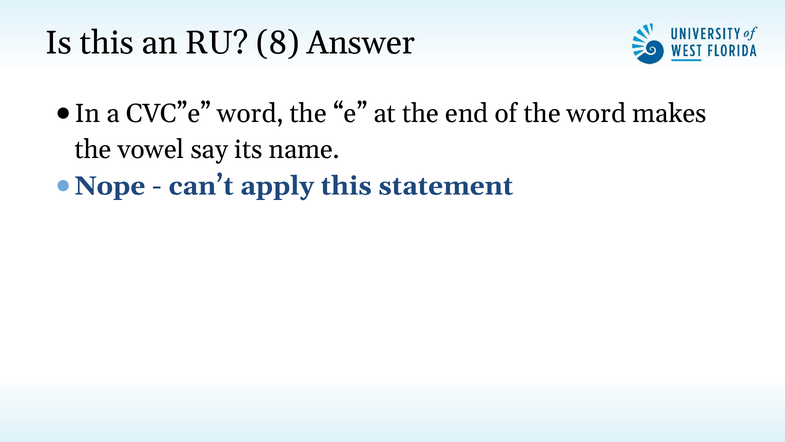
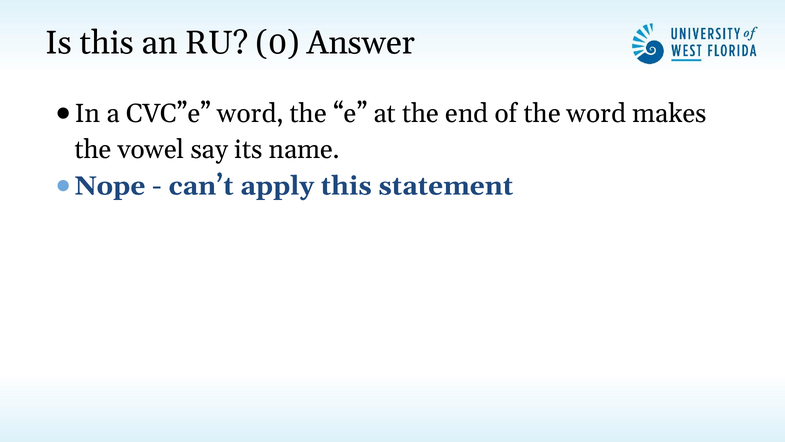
8: 8 -> 0 (278, 43)
